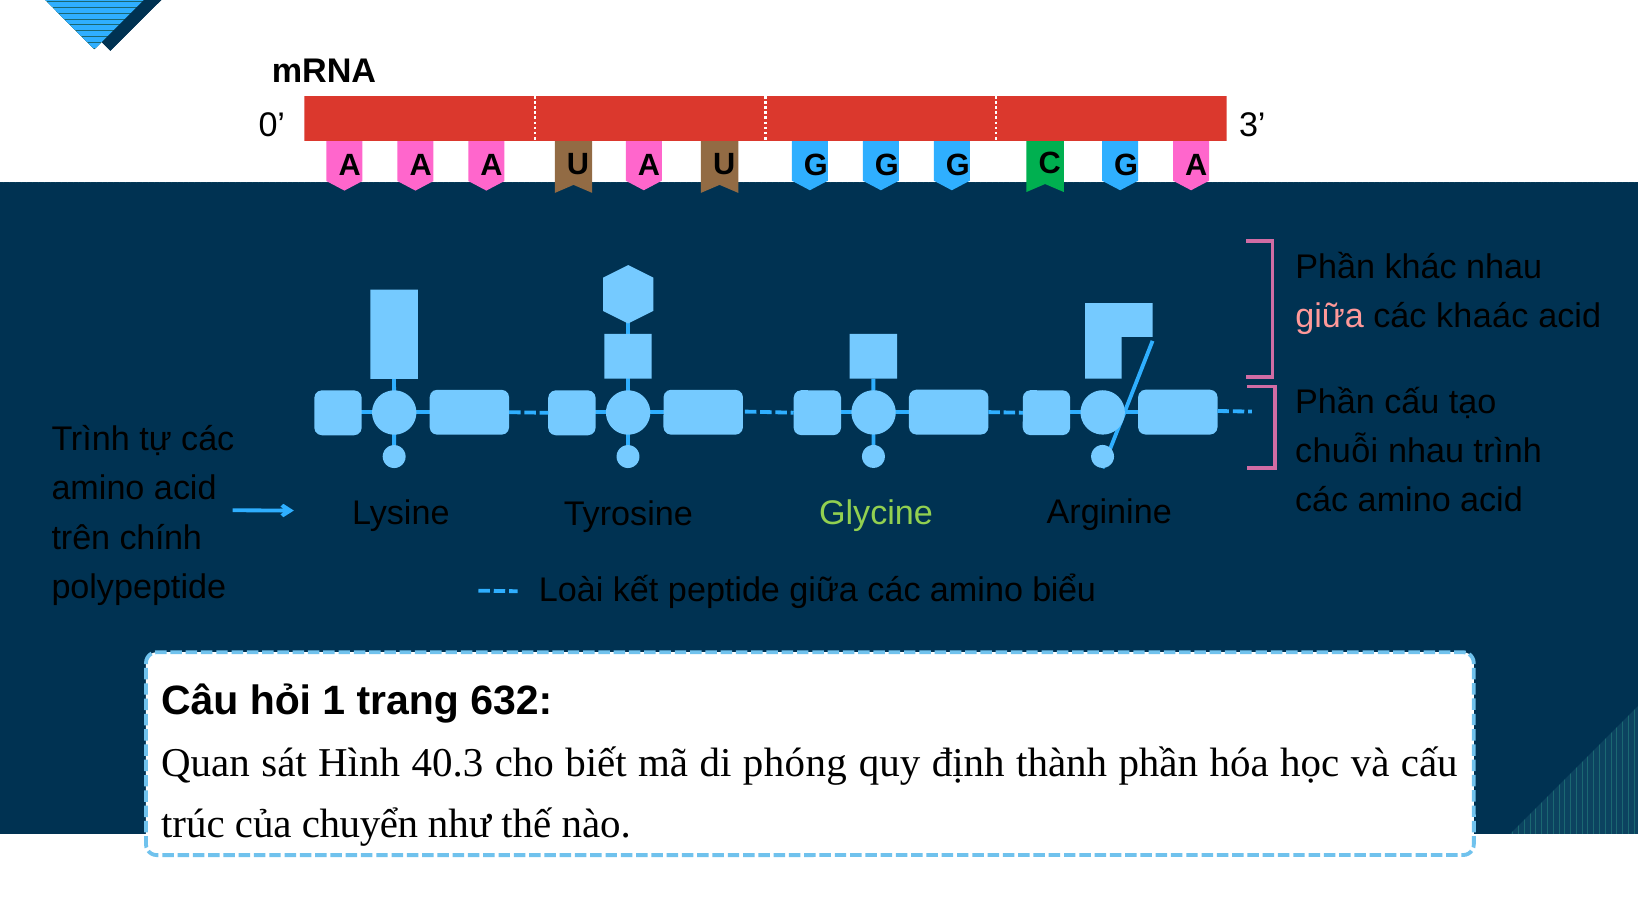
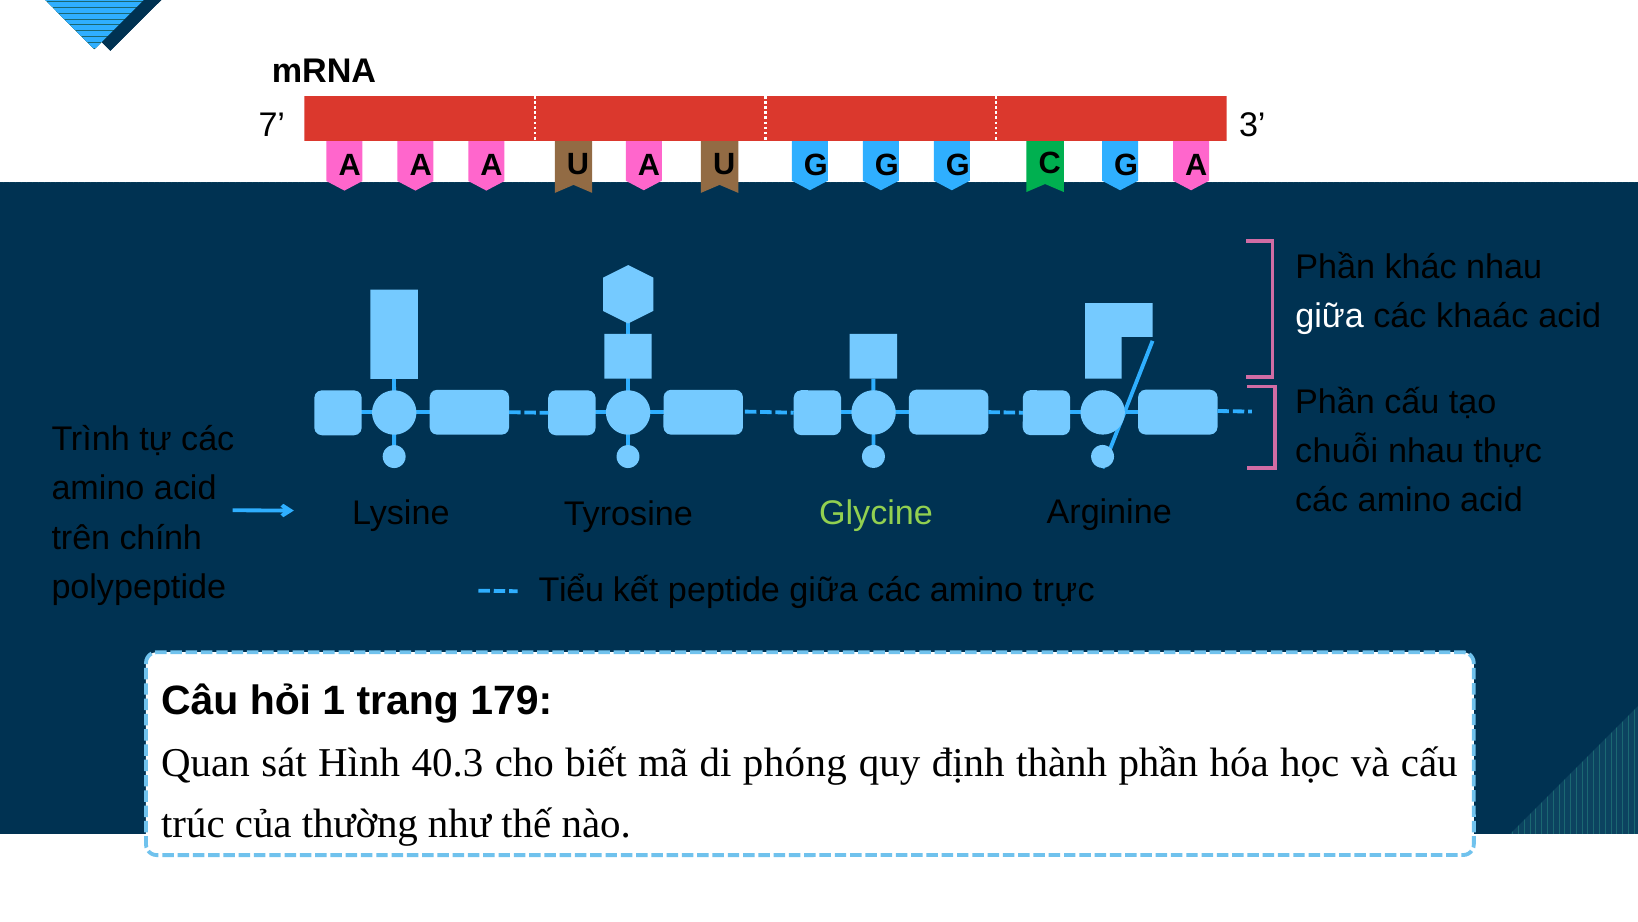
0: 0 -> 7 (272, 125)
giữa colour: pink -> white (1330, 316)
nhau trình: trình -> thực (1508, 451)
Loài: Loài -> Tiểu (571, 590)
biểu: biểu -> trực (1064, 590)
632: 632 -> 179 (511, 701)
chuyển: chuyển -> thường (360, 824)
